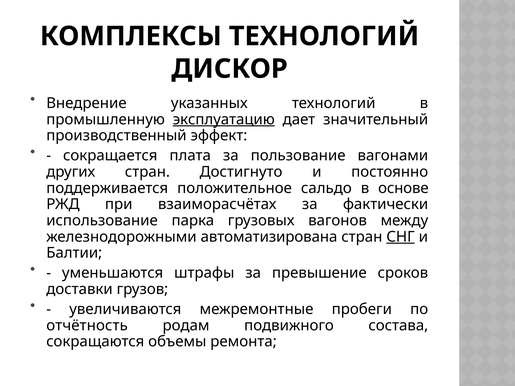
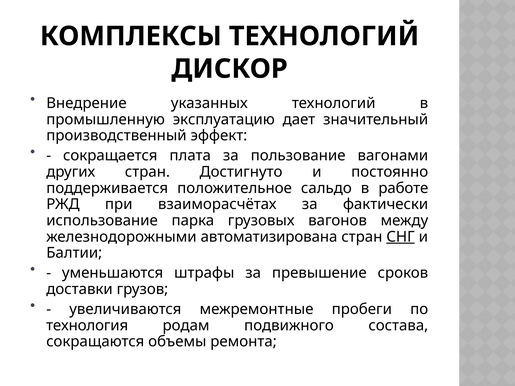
эксплуатацию underline: present -> none (224, 119)
основе: основе -> работе (403, 188)
отчётность: отчётность -> технология (87, 326)
